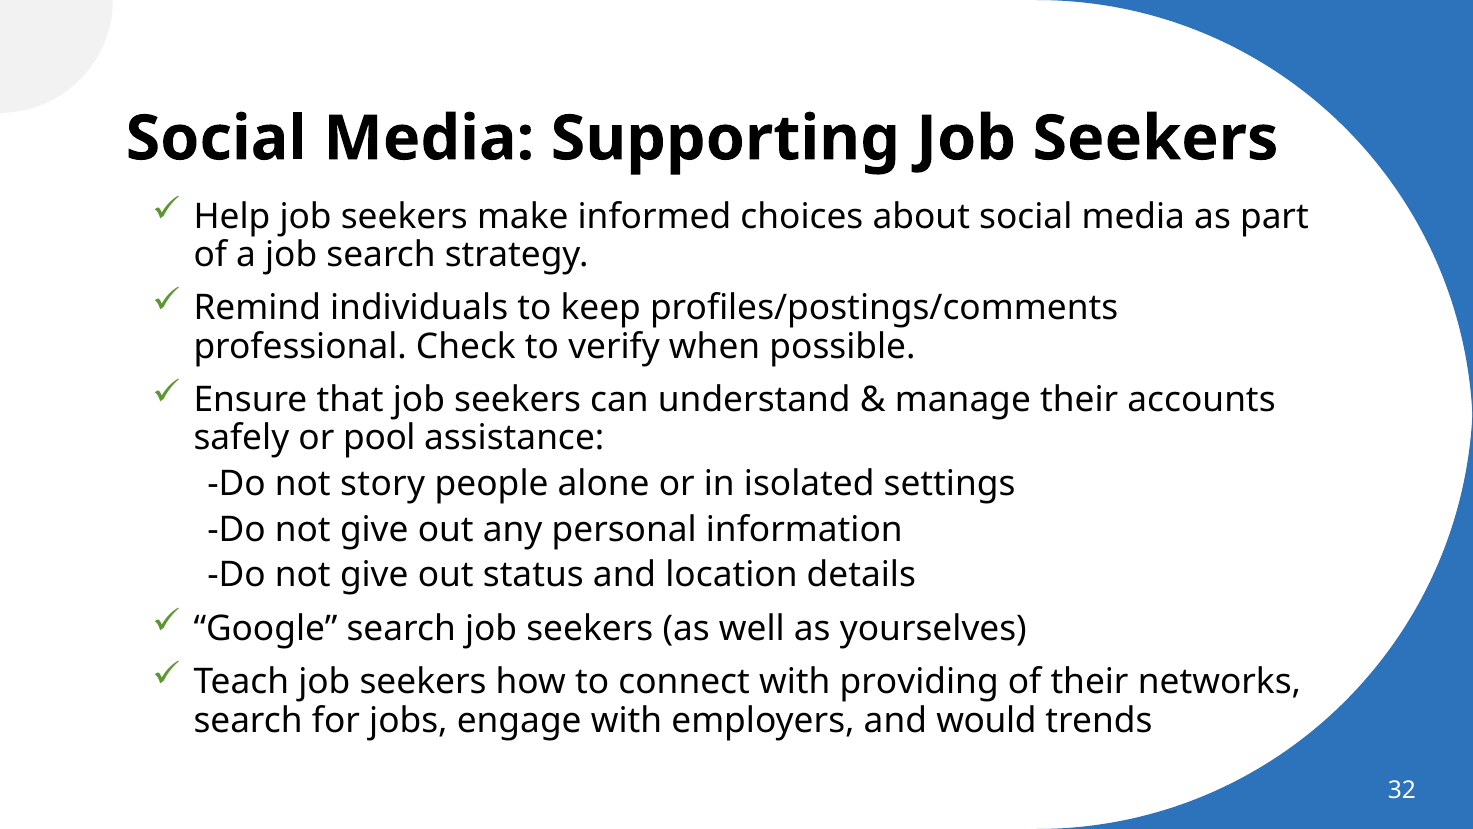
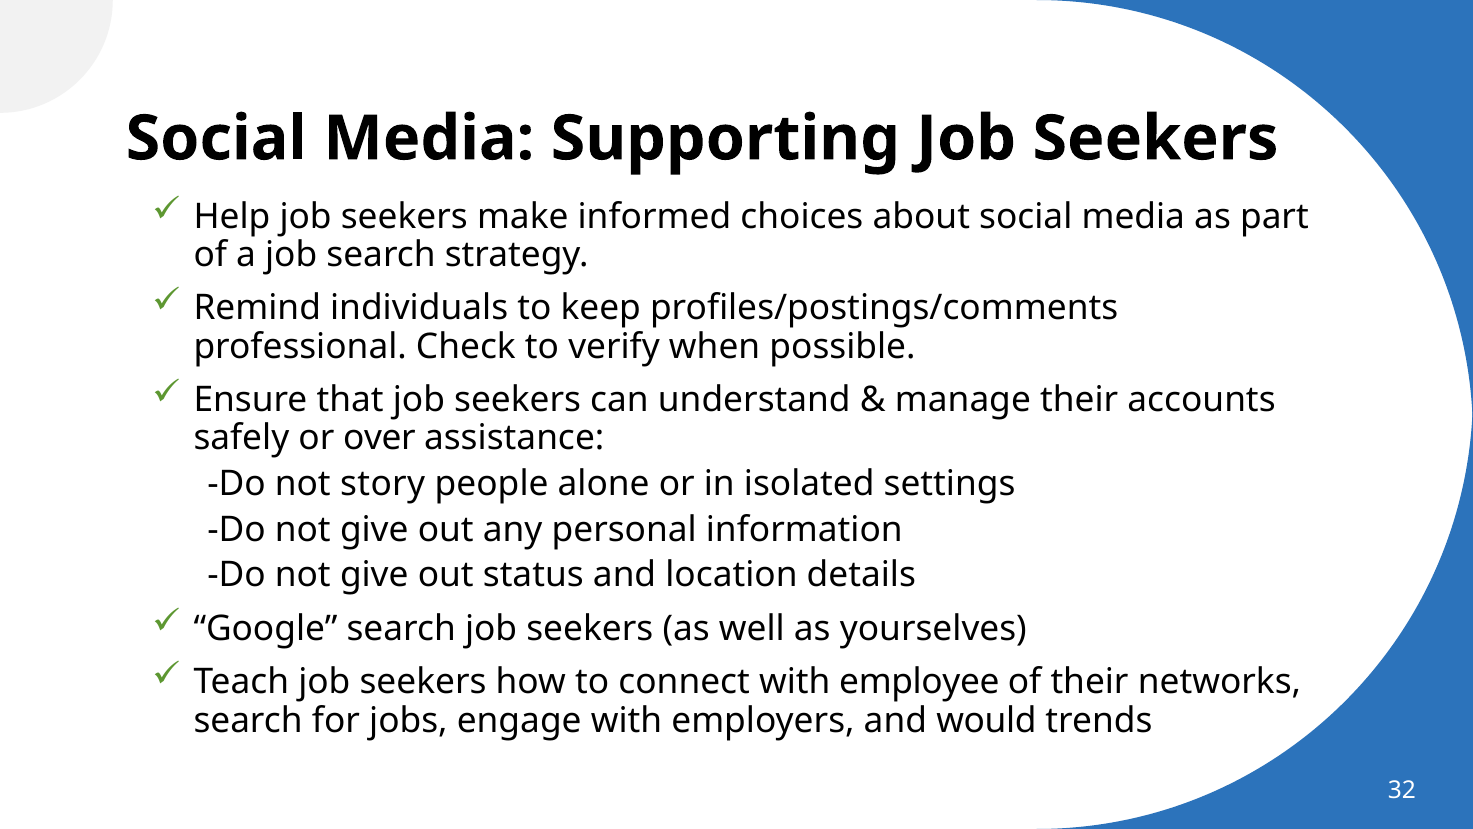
pool: pool -> over (379, 438)
providing: providing -> employee (919, 682)
